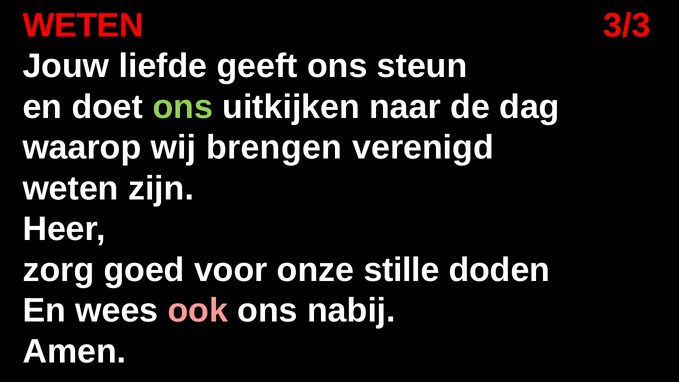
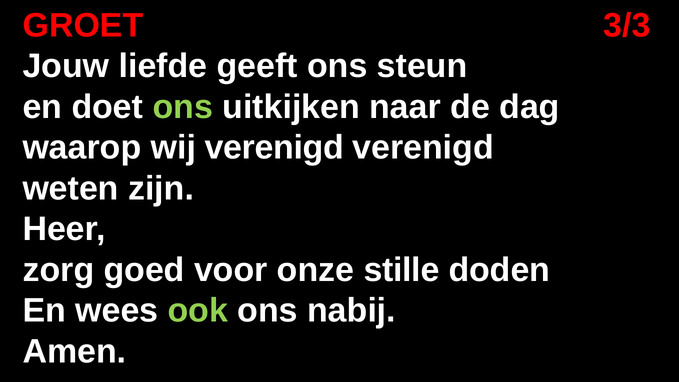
WETEN: WETEN -> GROET (83, 25)
wij brengen: brengen -> verenigd (274, 148)
ook colour: pink -> light green (198, 311)
